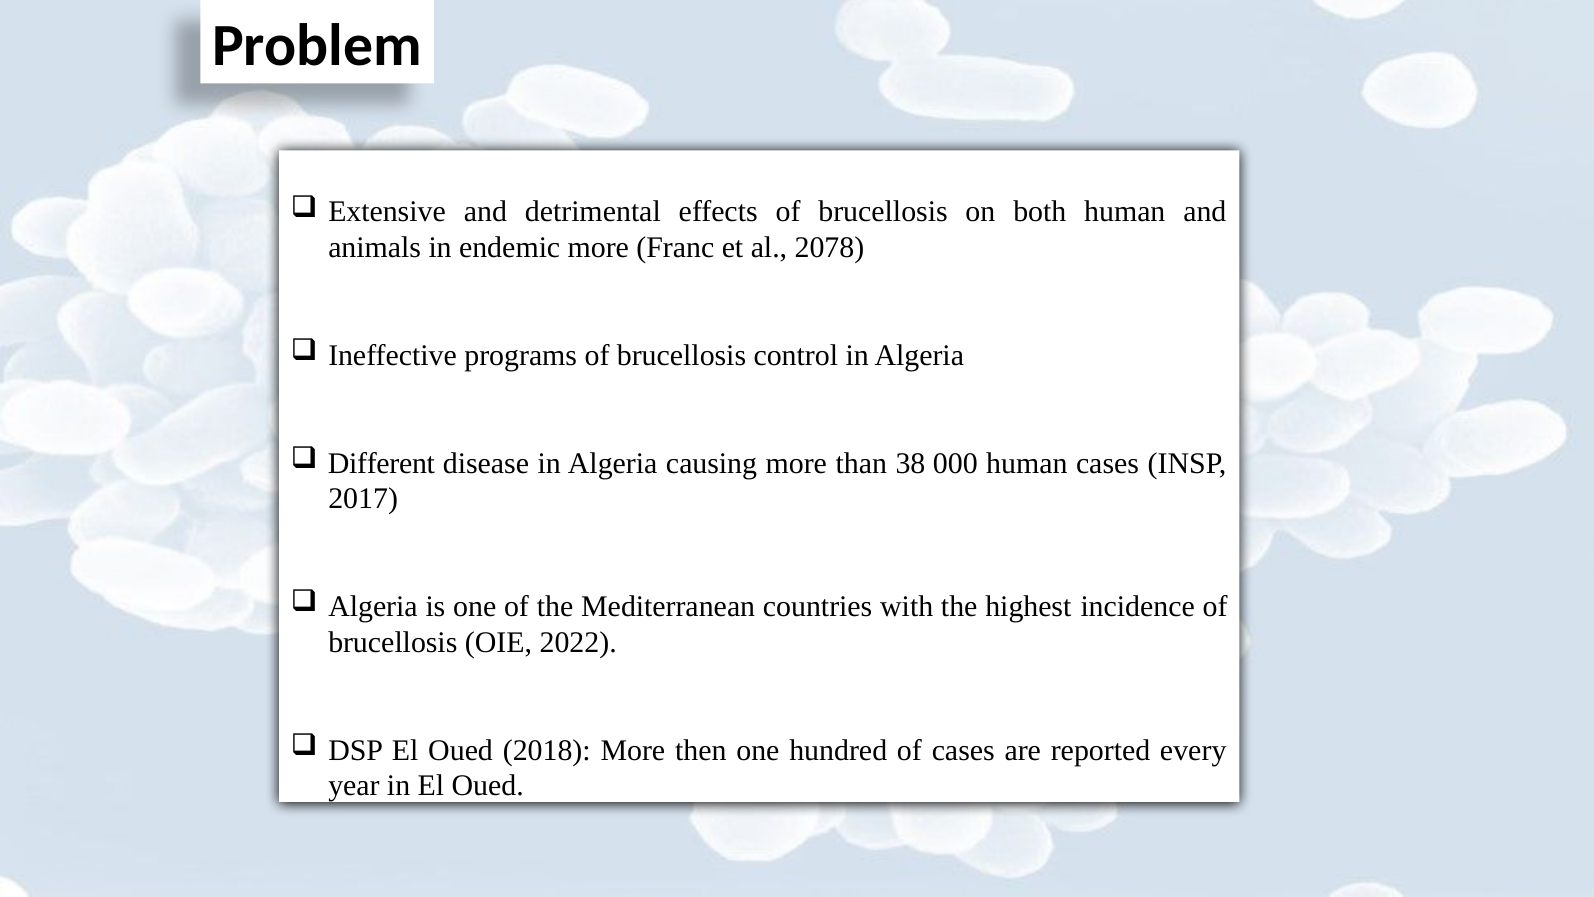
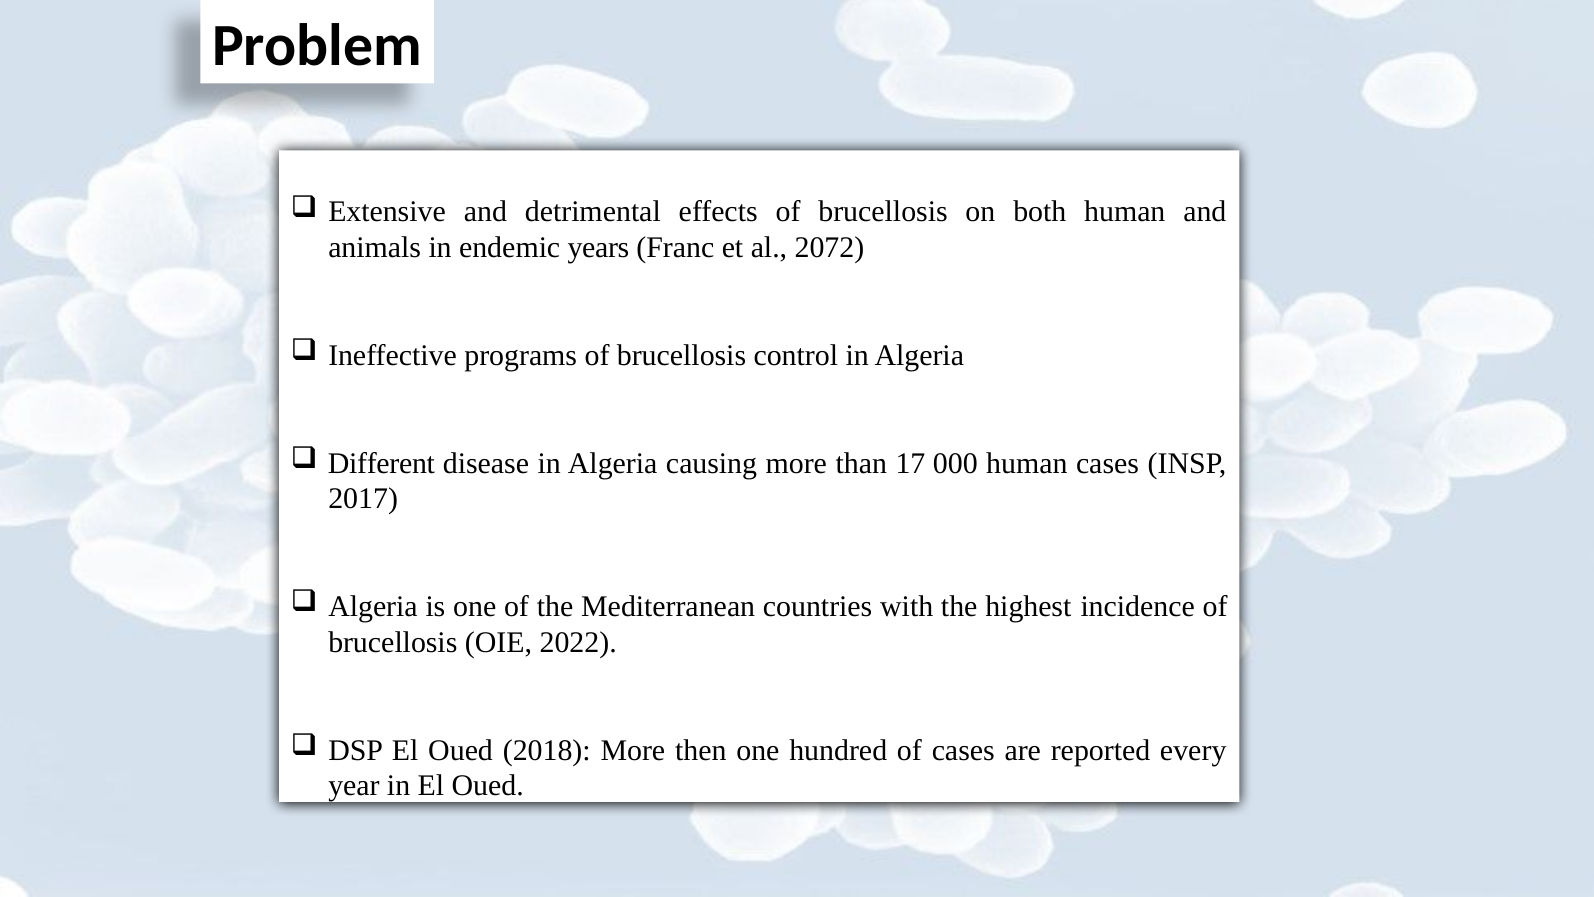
endemic more: more -> years (598, 248)
2078: 2078 -> 2072 (829, 248)
38: 38 -> 17 (910, 463)
